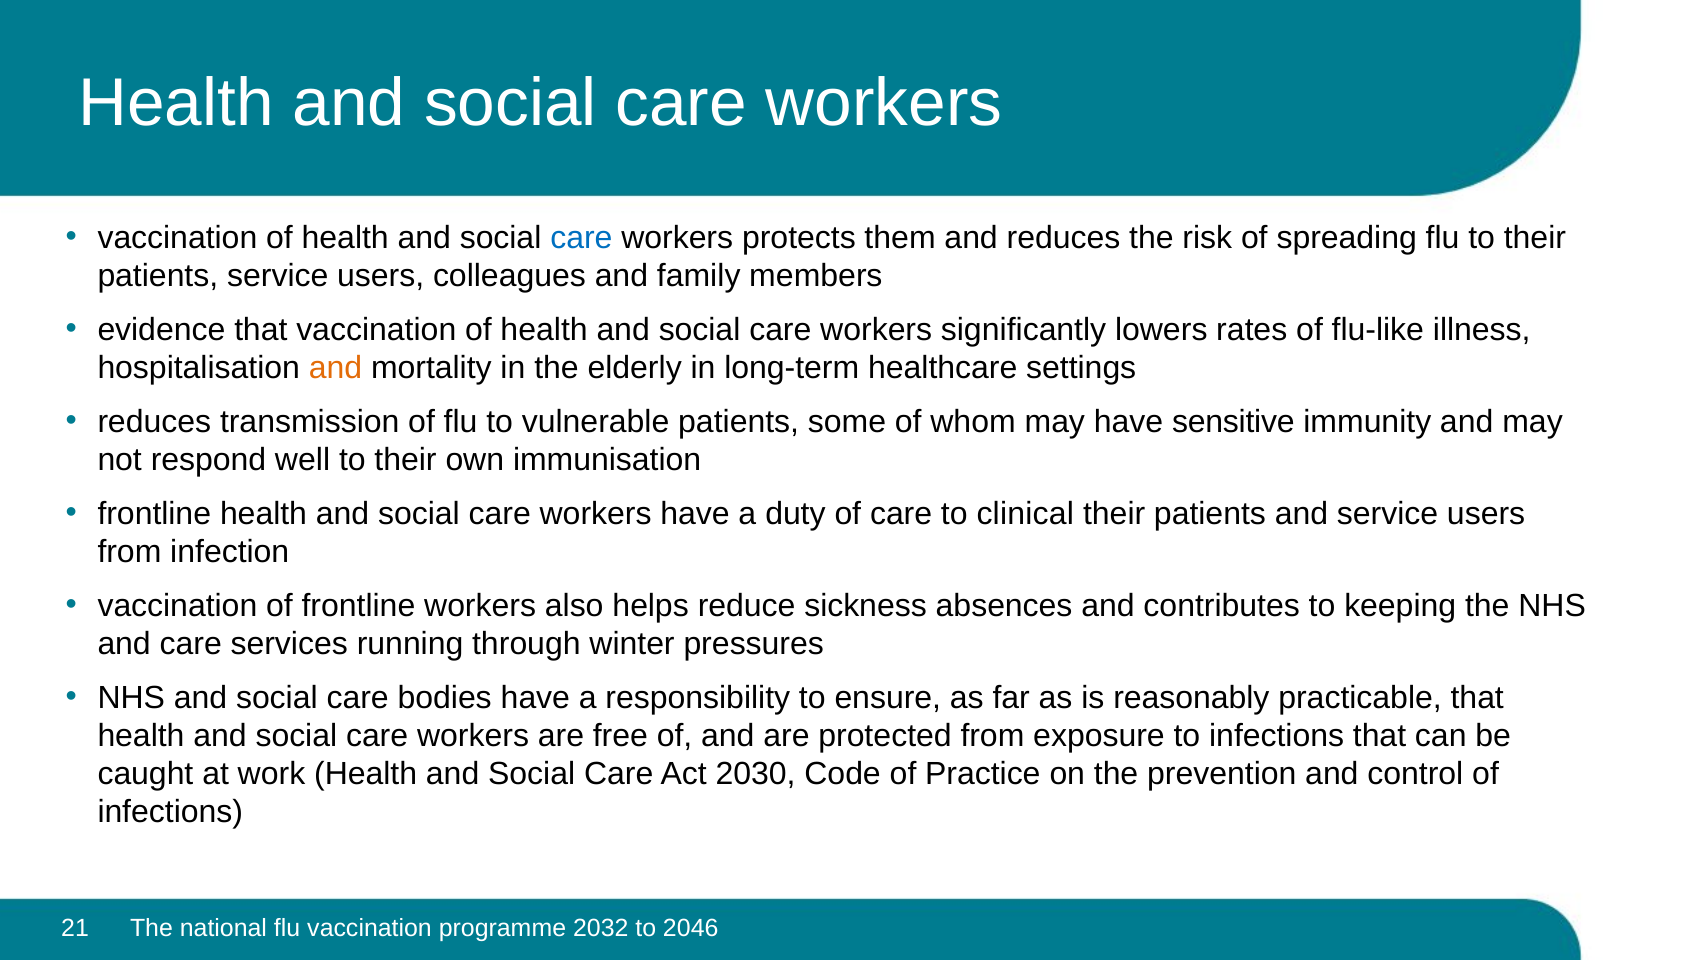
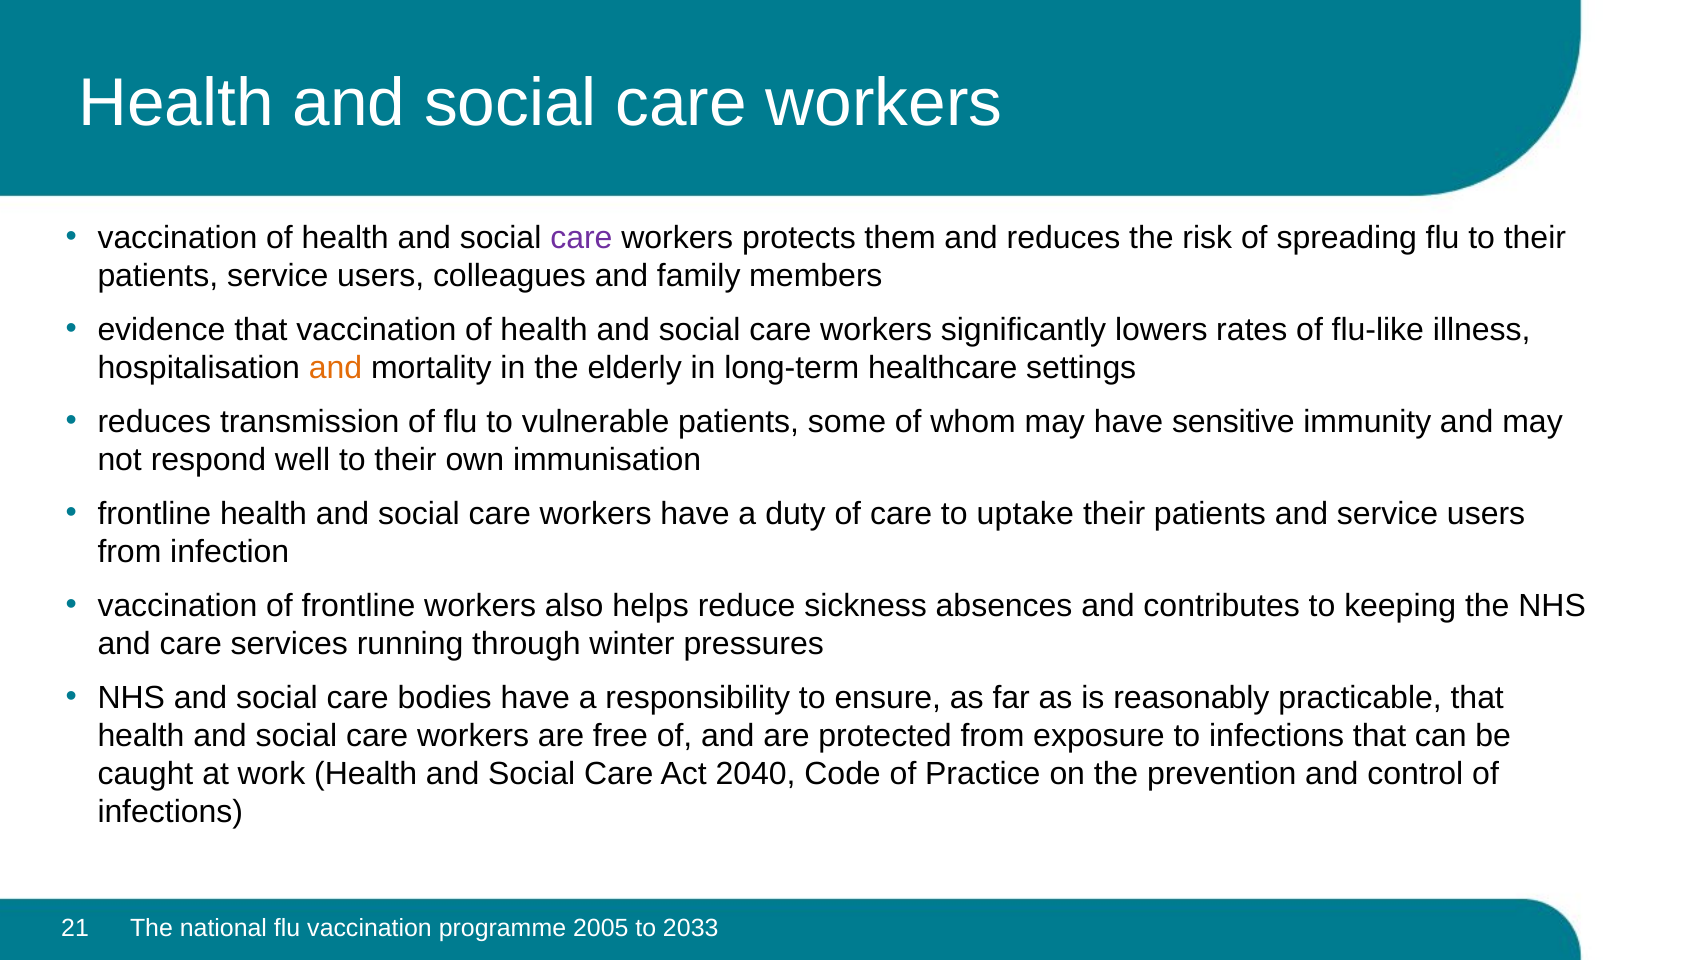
care colour: blue -> purple (581, 238)
clinical: clinical -> uptake (1025, 513)
2030: 2030 -> 2040 (756, 773)
2032: 2032 -> 2005 (601, 928)
2046: 2046 -> 2033 (691, 928)
